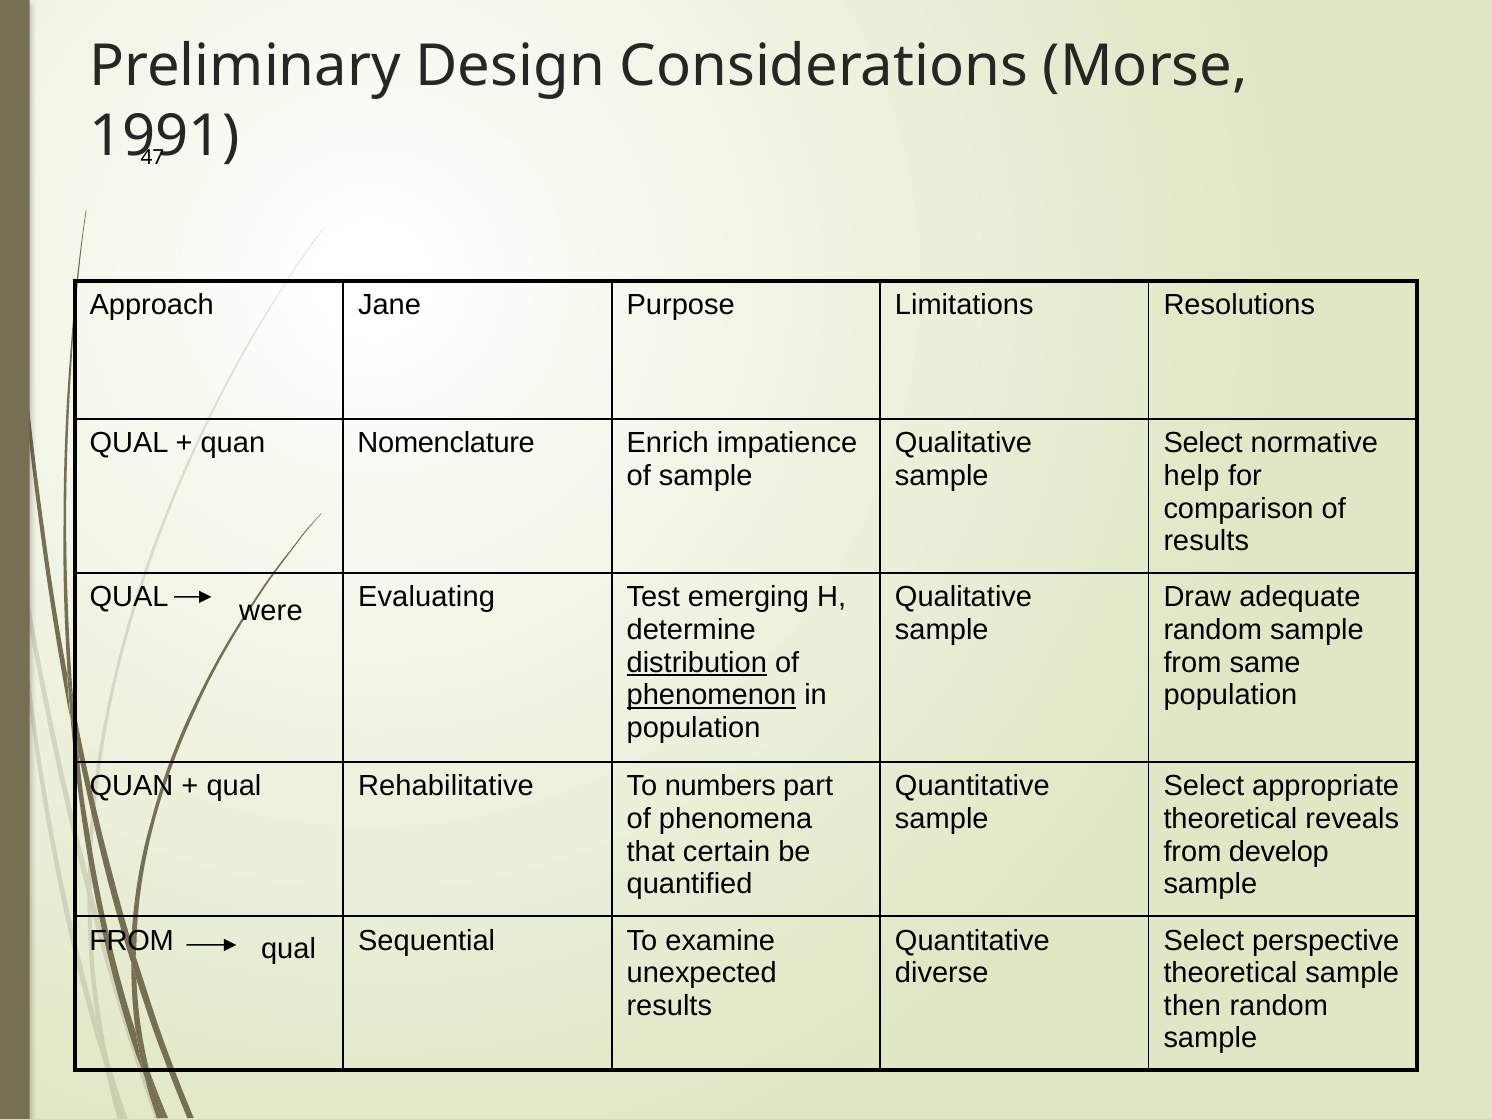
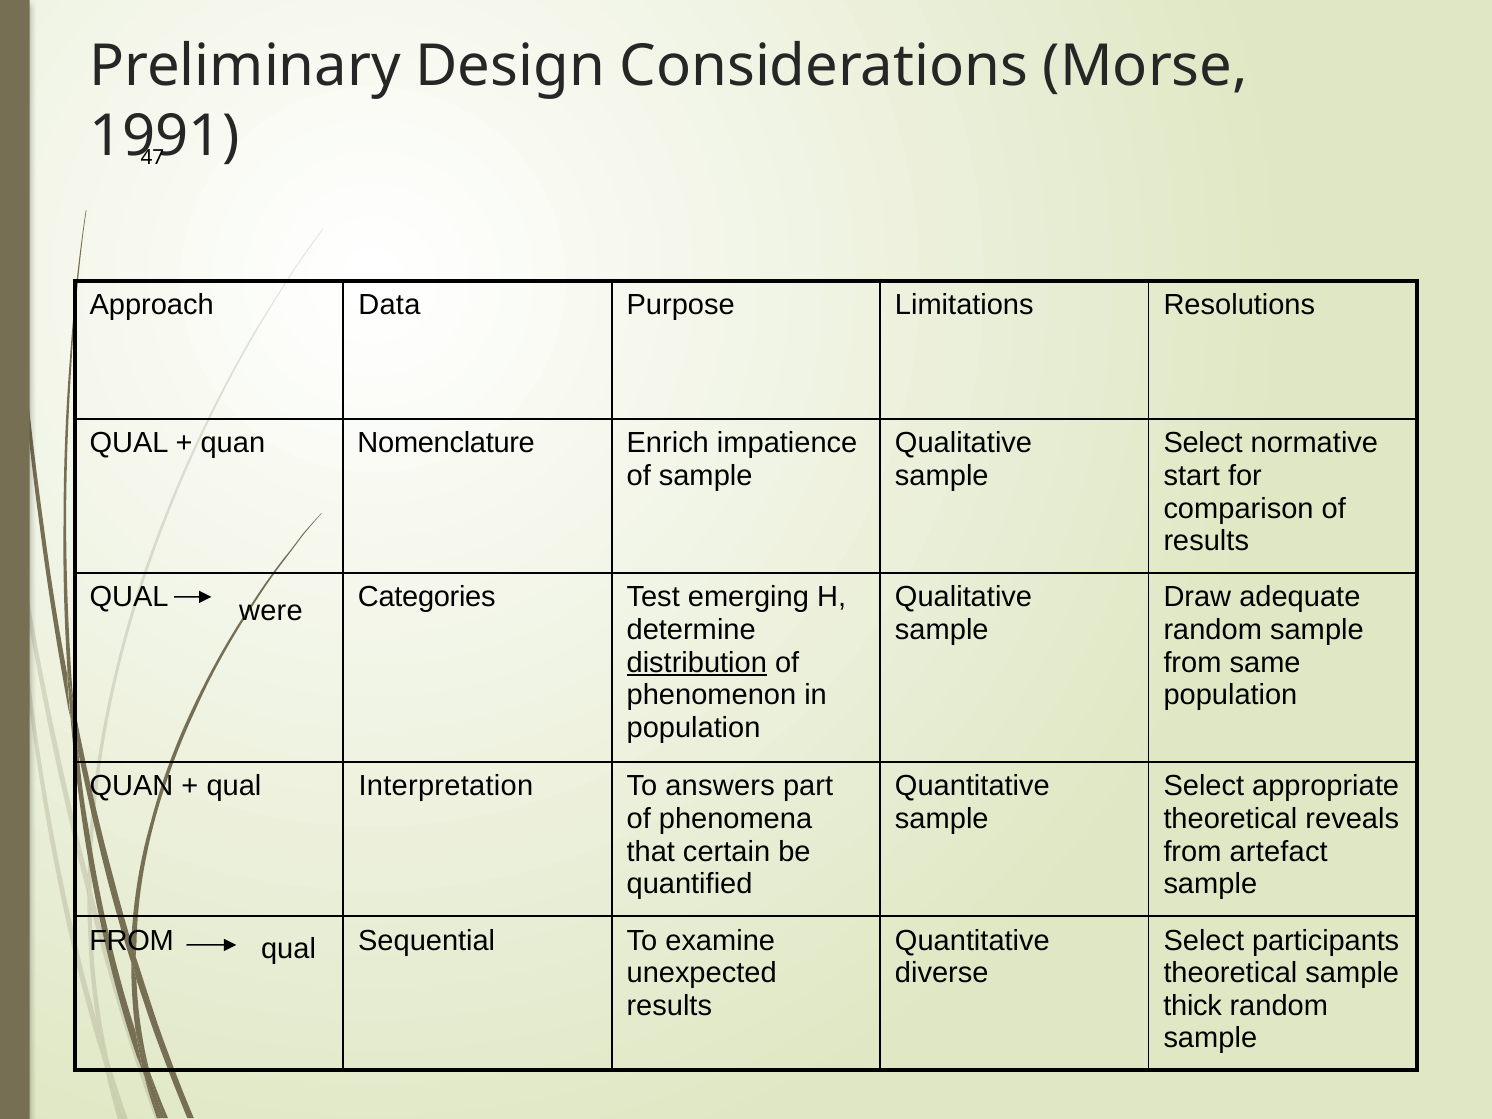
Jane: Jane -> Data (389, 305)
help: help -> start (1192, 476)
Evaluating: Evaluating -> Categories (427, 597)
phenomenon underline: present -> none (711, 695)
Rehabilitative: Rehabilitative -> Interpretation (446, 786)
numbers: numbers -> answers (720, 786)
develop: develop -> artefact (1279, 852)
perspective: perspective -> participants (1326, 940)
then: then -> thick (1193, 1006)
